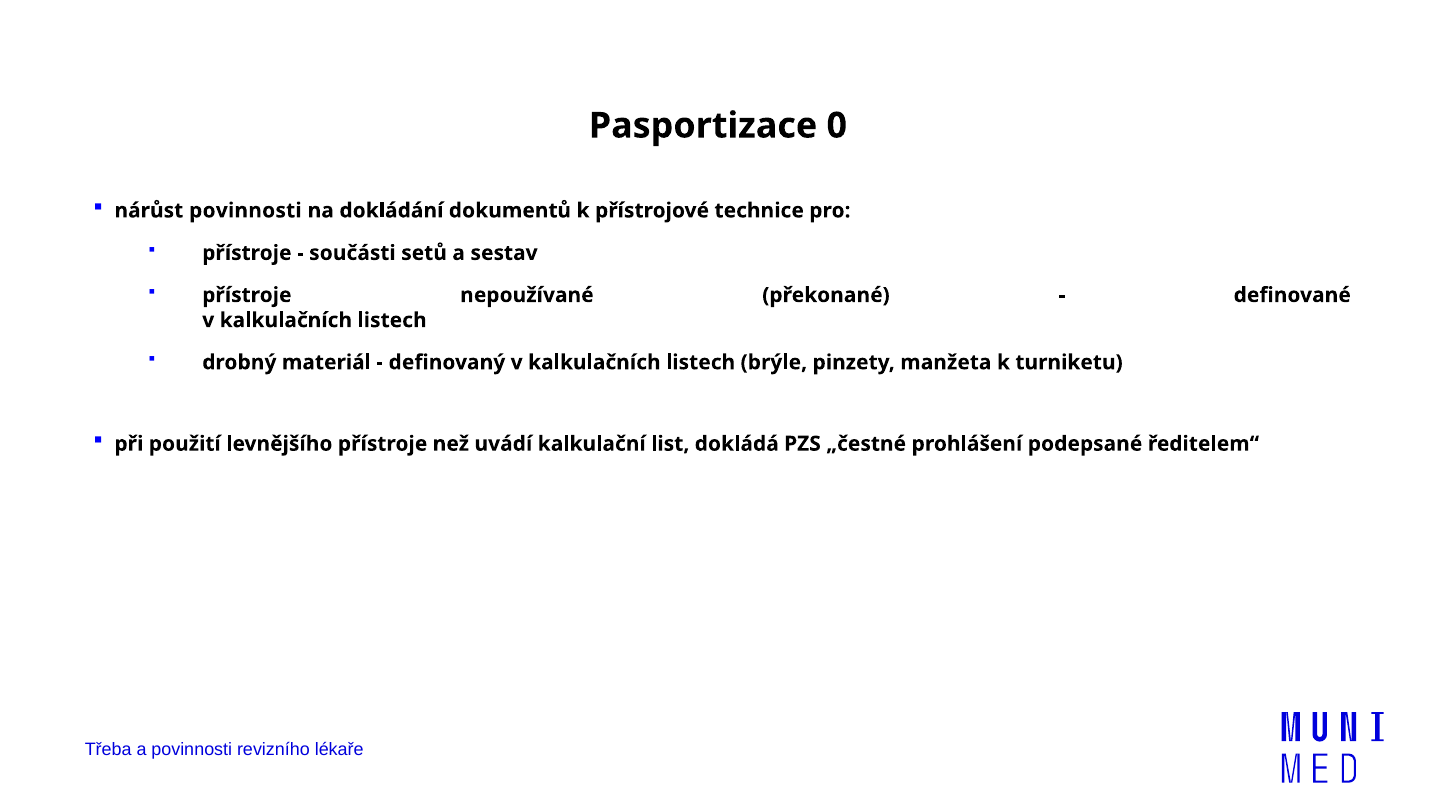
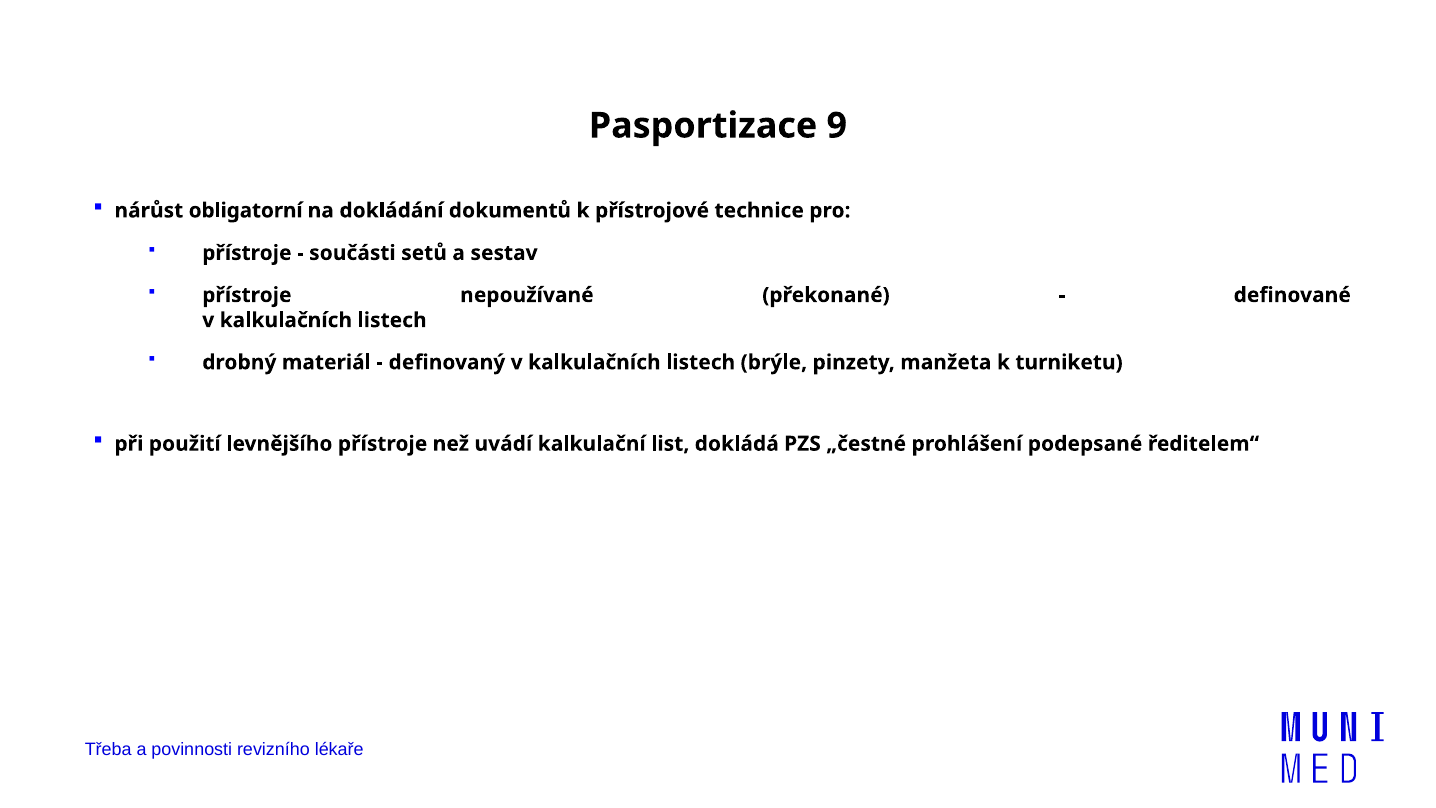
0: 0 -> 9 (837, 126)
nárůst povinnosti: povinnosti -> obligatorní (246, 210)
